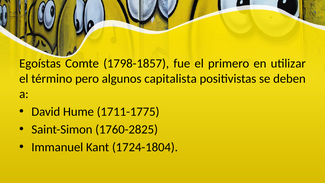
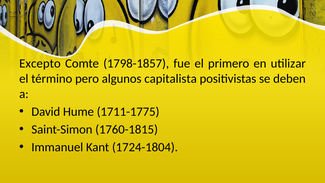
Egoístas: Egoístas -> Excepto (40, 64)
1760-2825: 1760-2825 -> 1760-1815 (127, 129)
